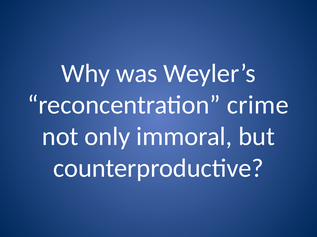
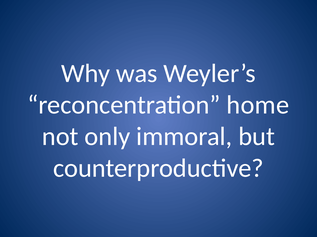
crime: crime -> home (258, 105)
